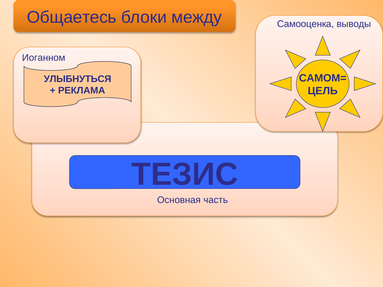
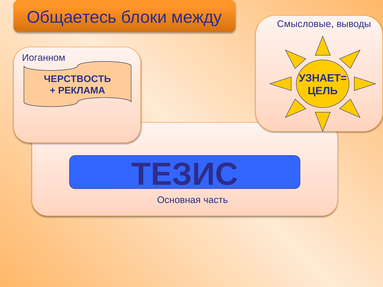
Самооценка: Самооценка -> Смысловые (305, 24)
САМОМ=: САМОМ= -> УЗНАЕТ= (323, 78)
УЛЫБНУТЬСЯ: УЛЫБНУТЬСЯ -> ЧЕРСТВОСТЬ (77, 79)
